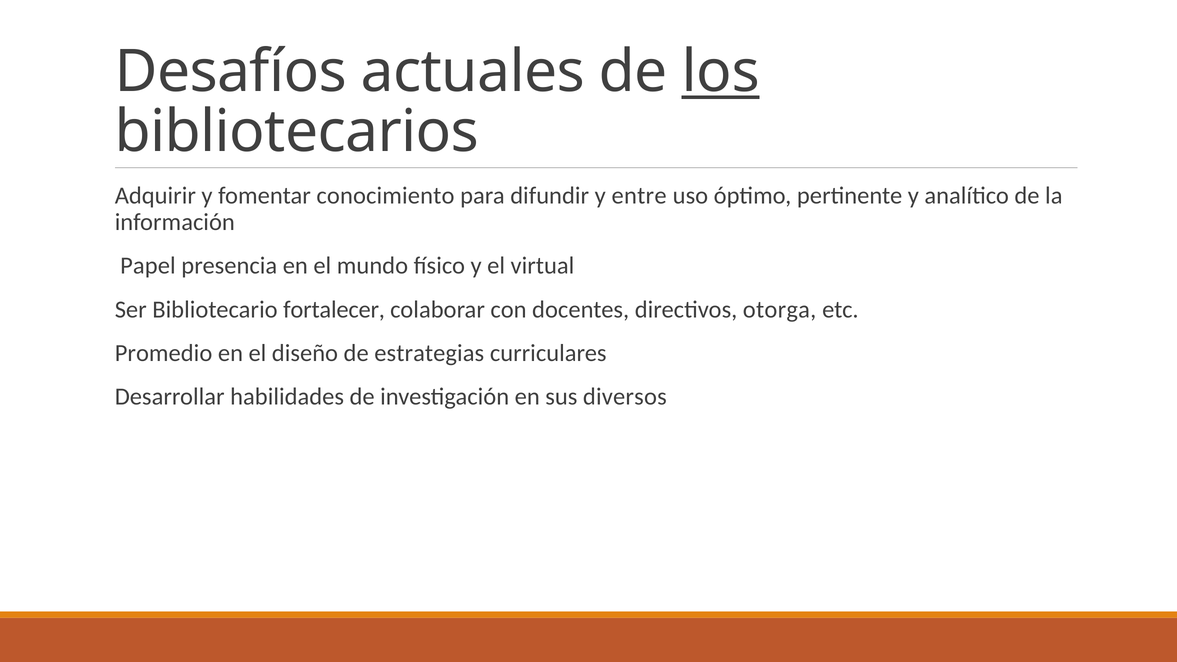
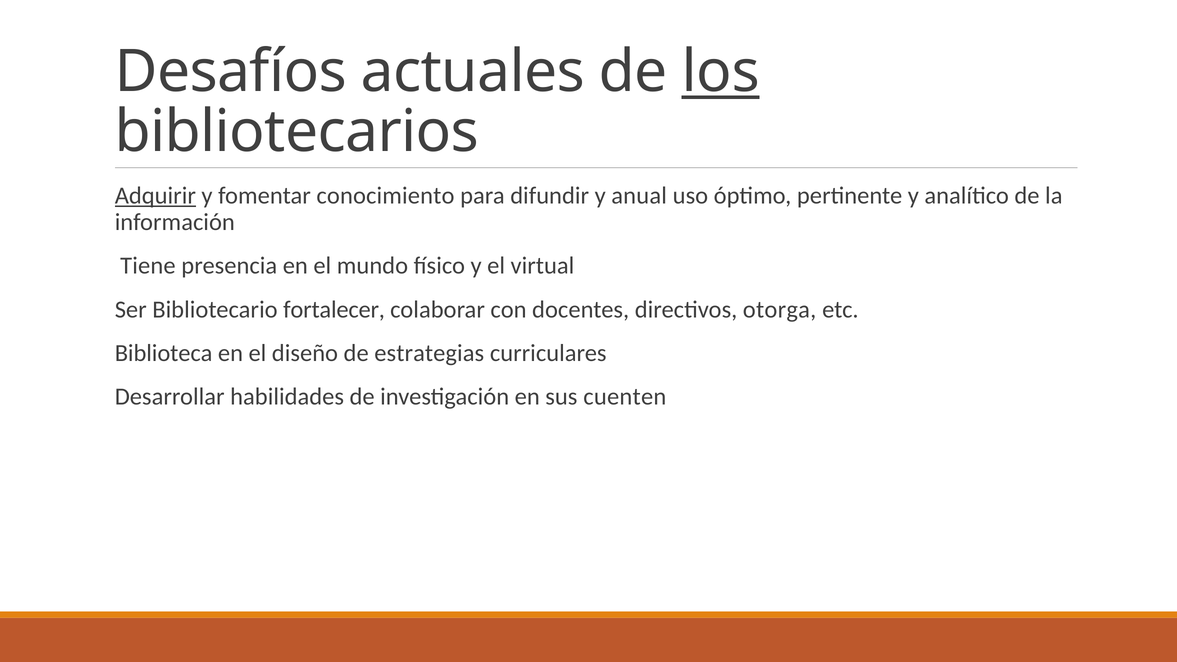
Adquirir underline: none -> present (155, 196)
entre: entre -> anual (639, 196)
Papel: Papel -> Tiene (148, 266)
Promedio: Promedio -> Biblioteca (164, 353)
diversos: diversos -> cuenten (625, 397)
